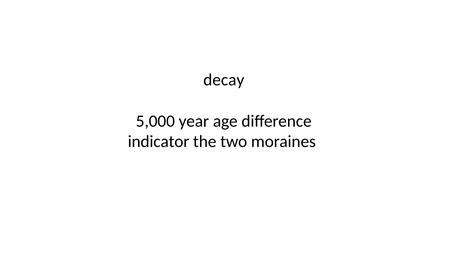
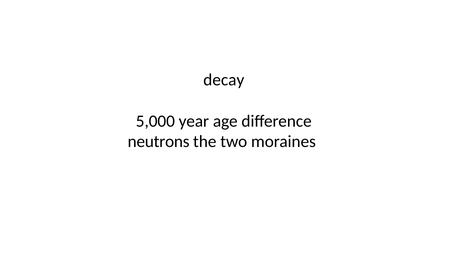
indicator: indicator -> neutrons (159, 142)
